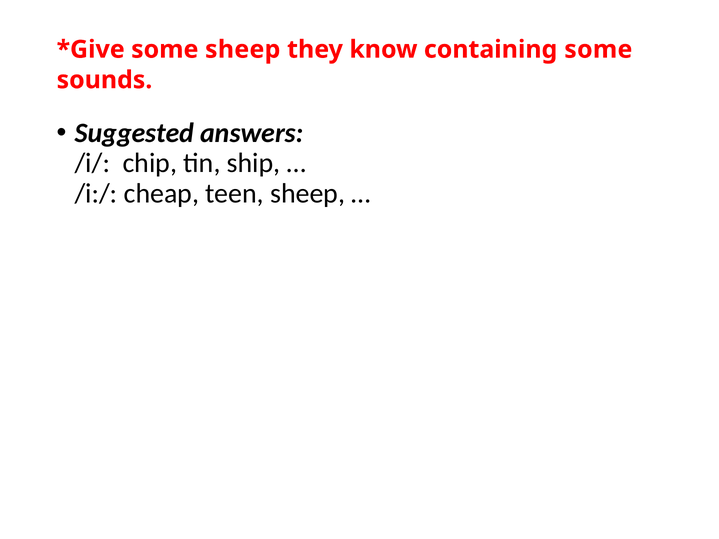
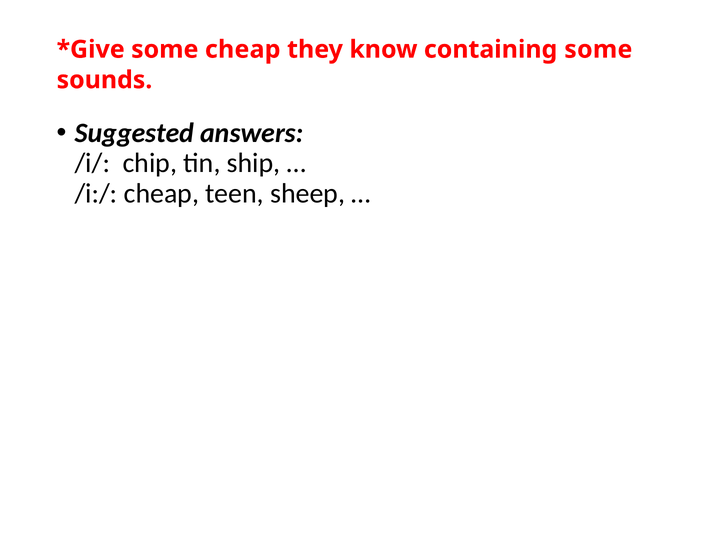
some sheep: sheep -> cheap (243, 50)
